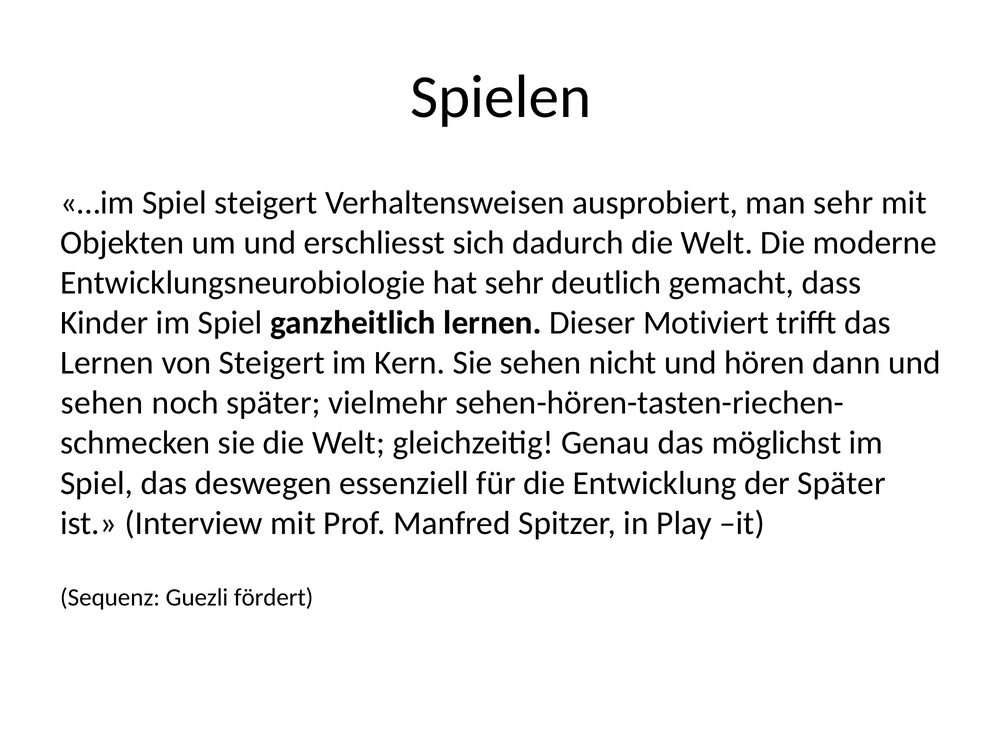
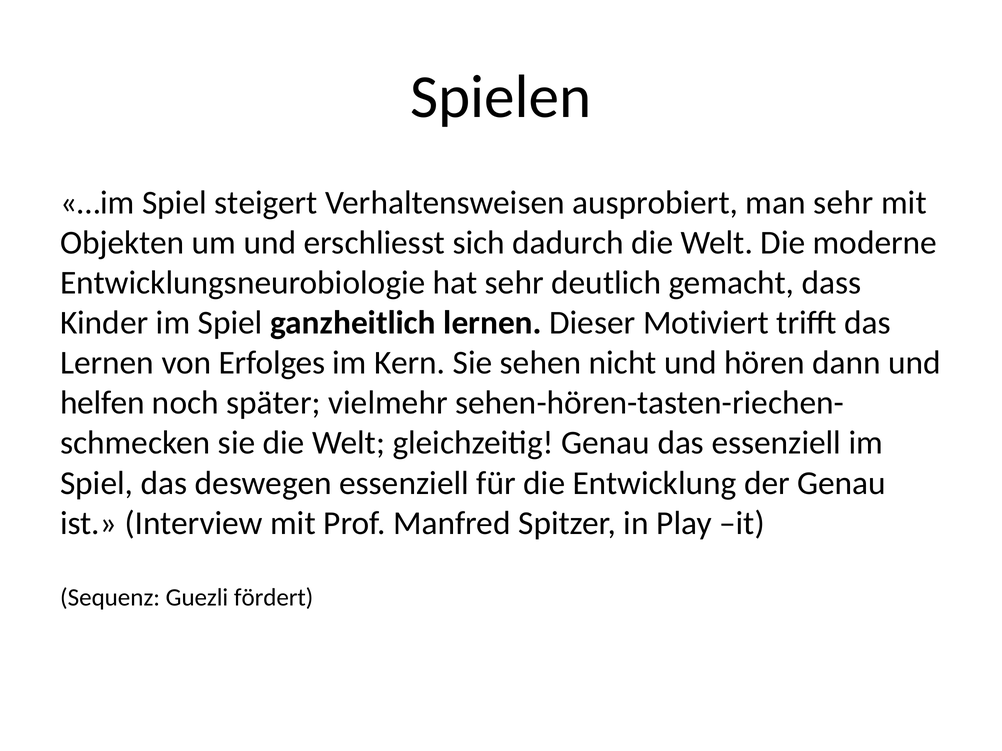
von Steigert: Steigert -> Erfolges (272, 363)
sehen: sehen -> helfen (102, 403)
das möglichst: möglichst -> essenziell (776, 443)
der Später: Später -> Genau (842, 483)
